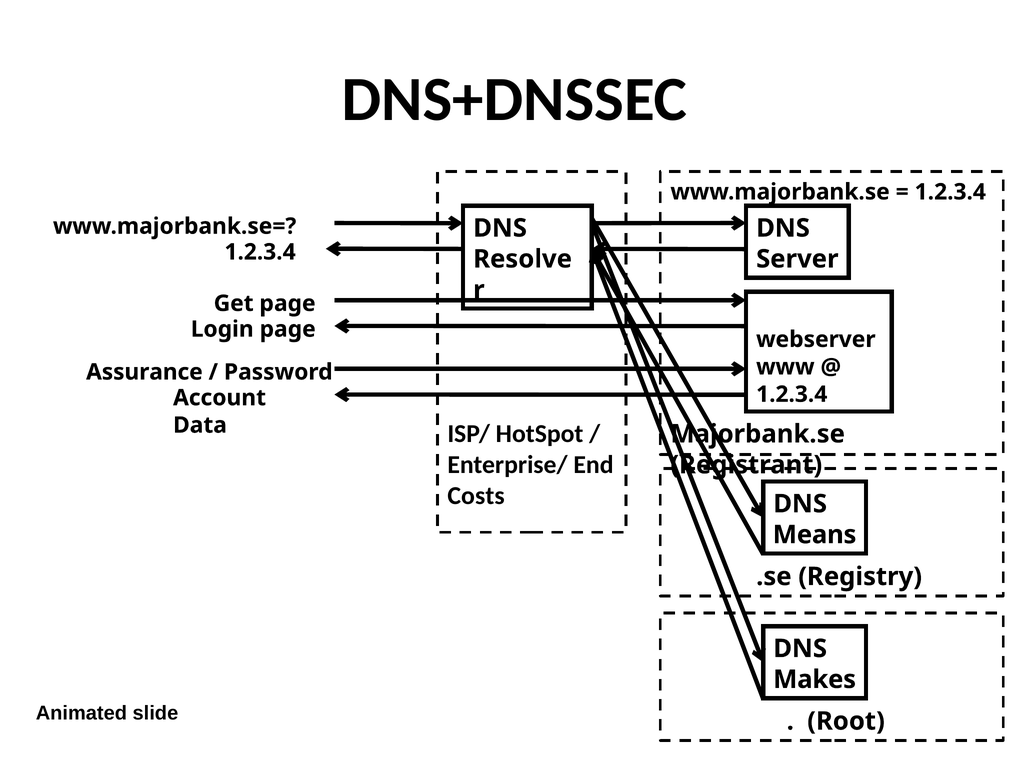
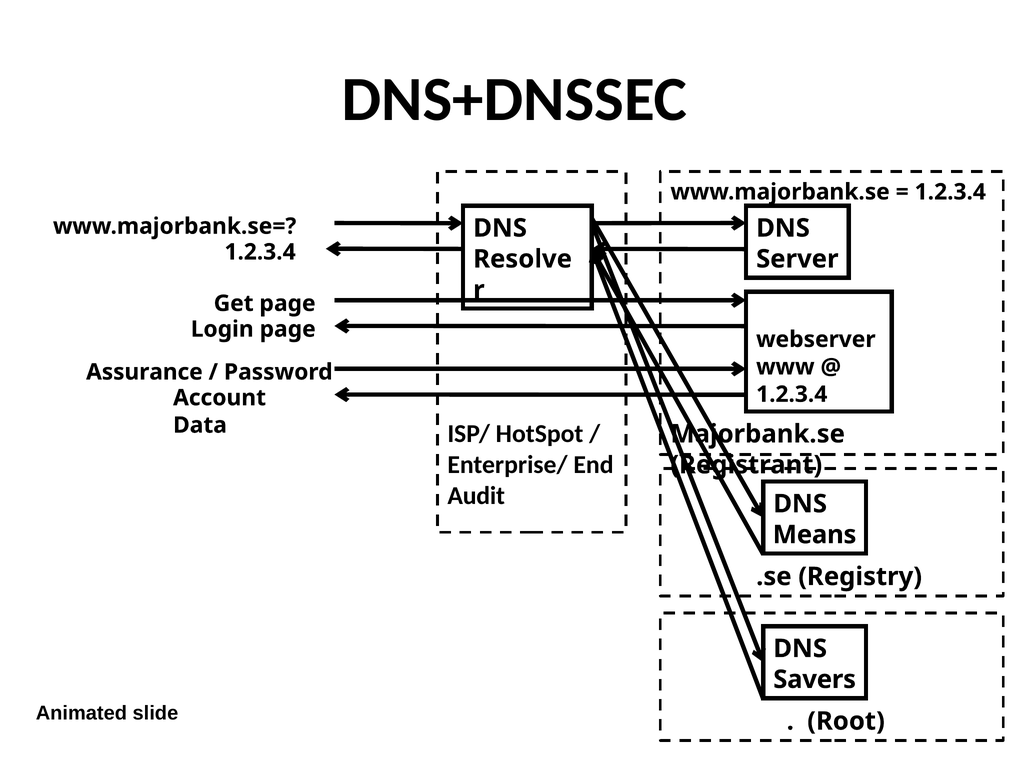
Costs: Costs -> Audit (476, 496)
Makes: Makes -> Savers (815, 679)
